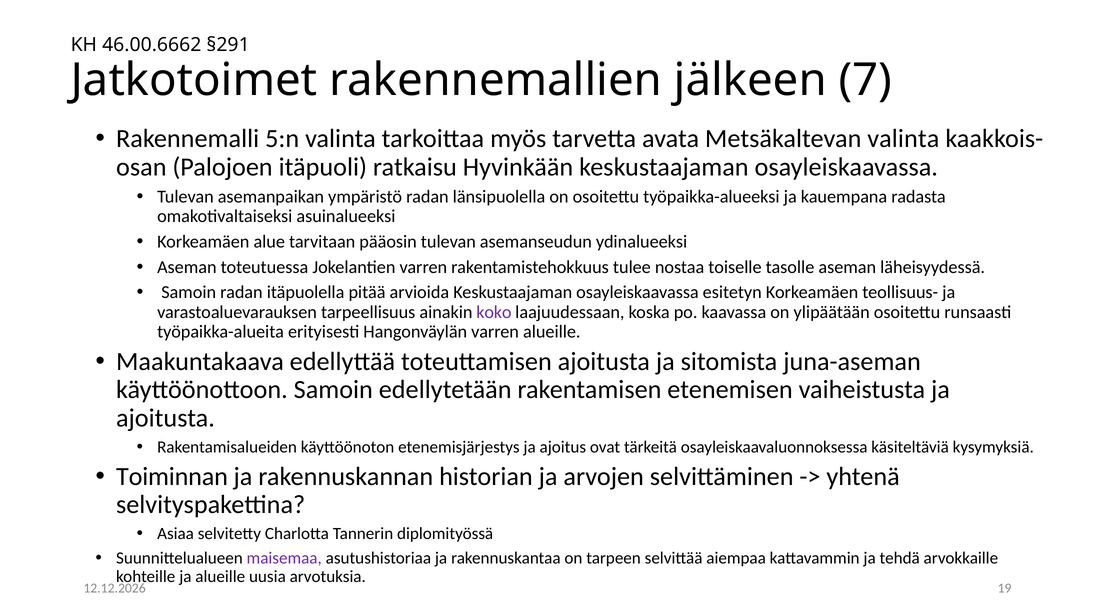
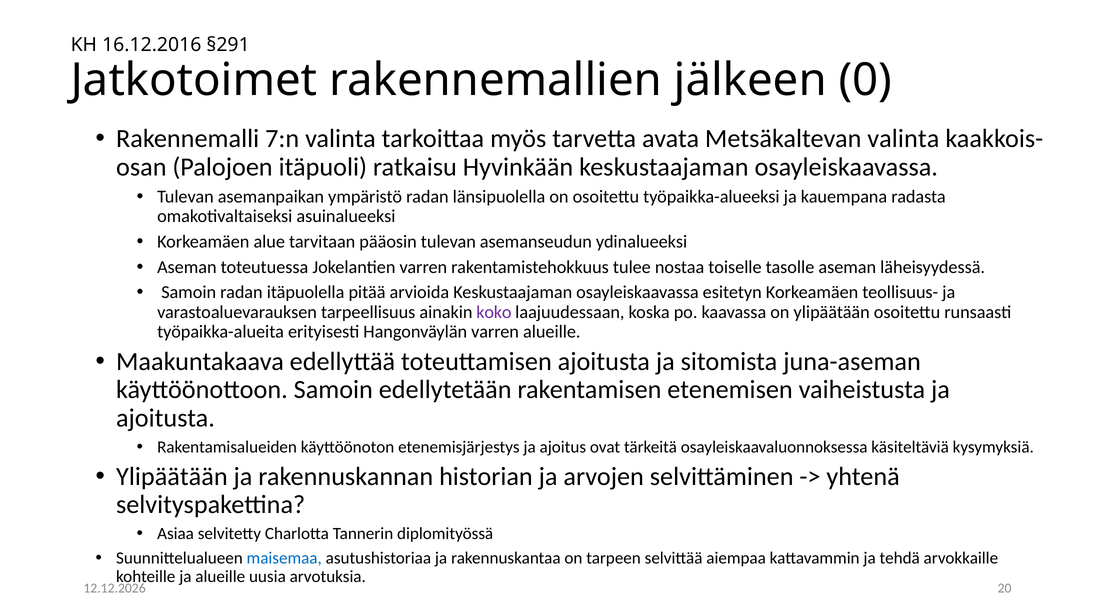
46.00.6662: 46.00.6662 -> 16.12.2016 (152, 45)
7: 7 -> 0 (865, 80)
5:n: 5:n -> 7:n (282, 139)
Toiminnan: Toiminnan -> Ylipäätään (172, 476)
maisemaa colour: purple -> blue (284, 558)
19: 19 -> 20 (1005, 588)
